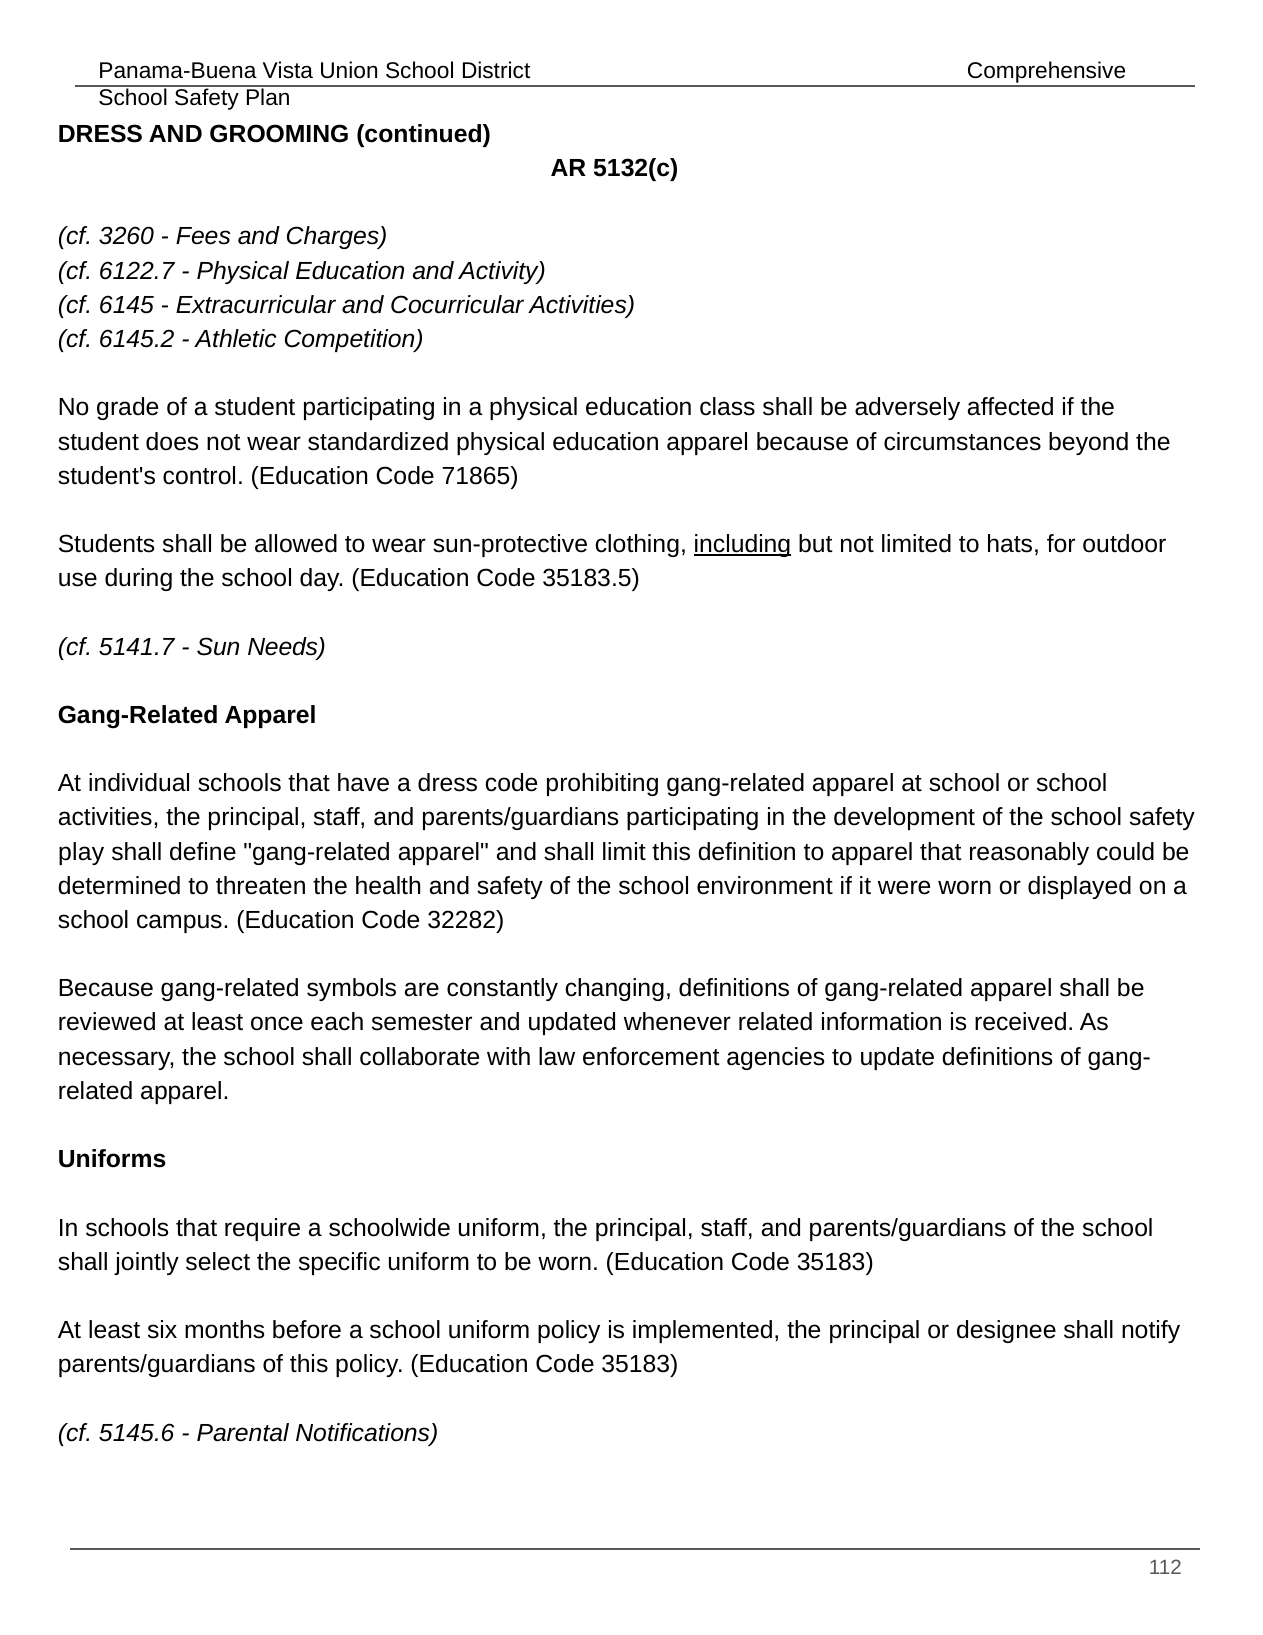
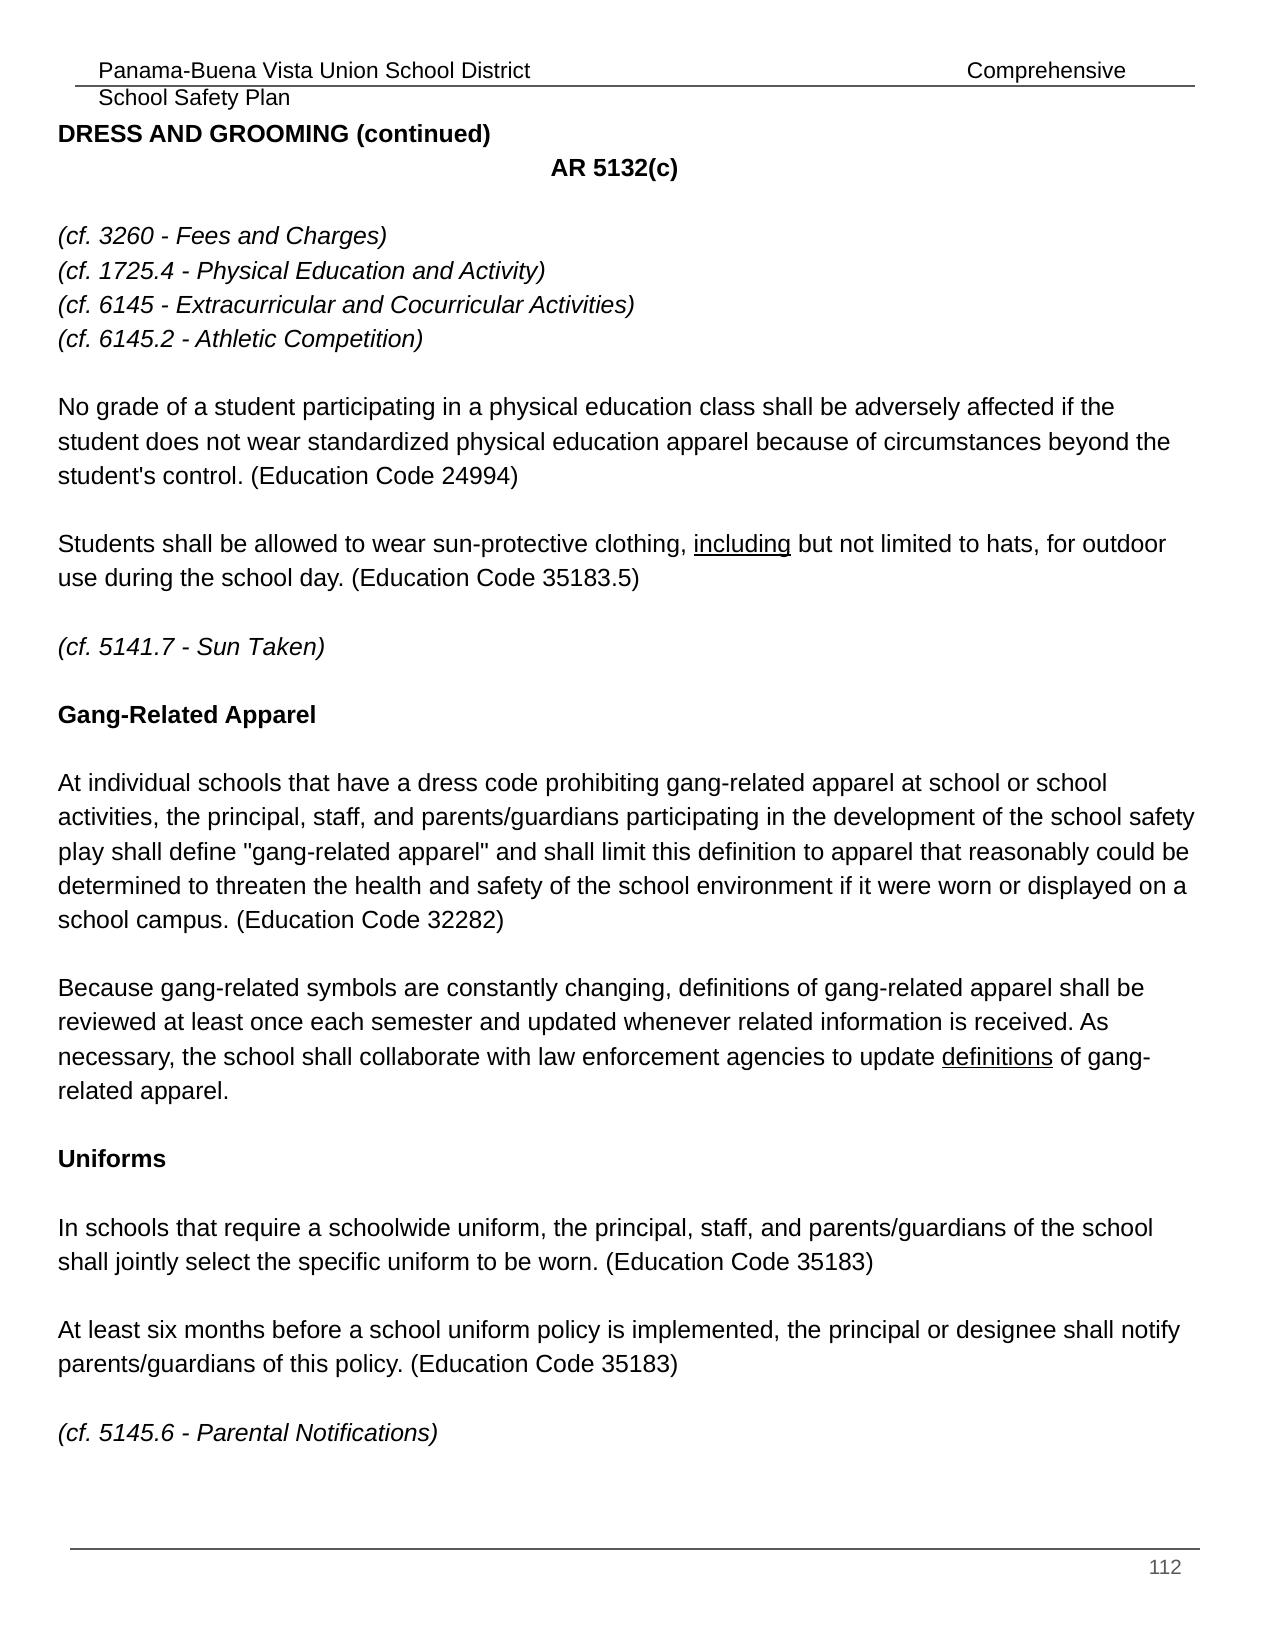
6122.7: 6122.7 -> 1725.4 (137, 271)
71865: 71865 -> 24994 (480, 476)
Needs: Needs -> Taken (286, 647)
definitions underline: none -> present (998, 1057)
